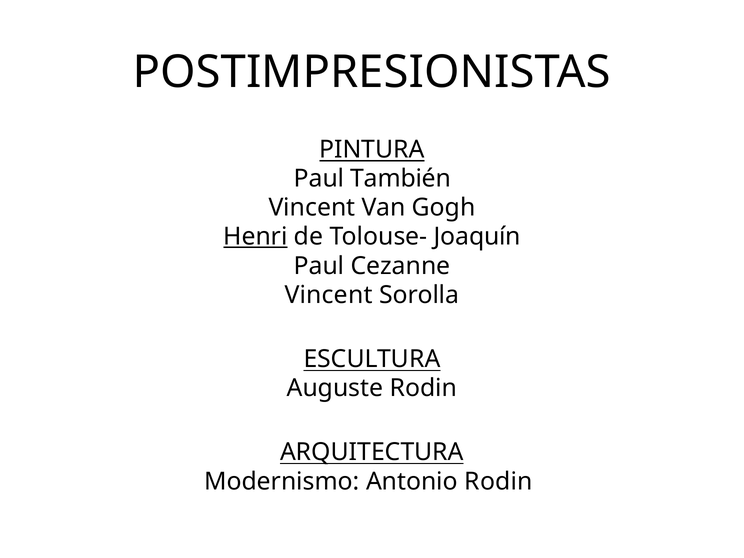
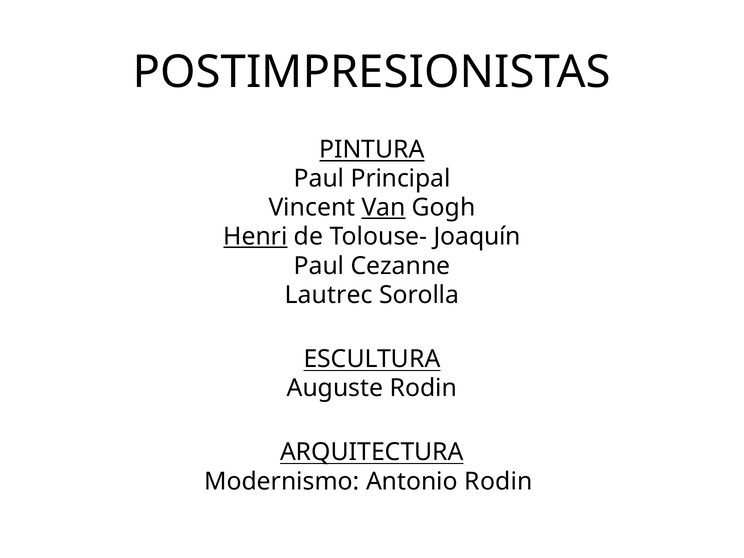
También: También -> Principal (401, 179)
Van underline: none -> present (384, 208)
Vincent: Vincent -> Lautrec (329, 295)
